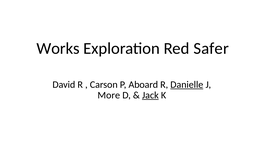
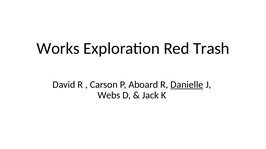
Safer: Safer -> Trash (211, 49)
More: More -> Webs (109, 96)
Jack underline: present -> none (150, 96)
